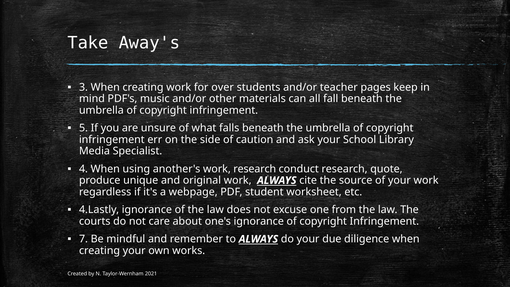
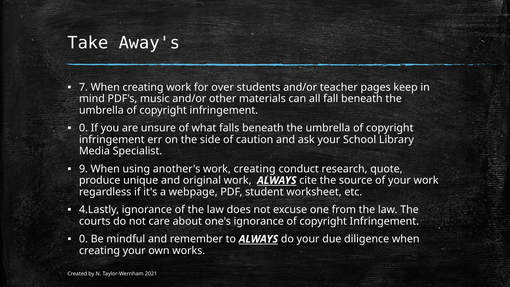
3: 3 -> 7 (83, 87)
5: 5 -> 0 (83, 128)
4: 4 -> 9 (83, 169)
work research: research -> creating (255, 169)
7: 7 -> 0 (83, 239)
